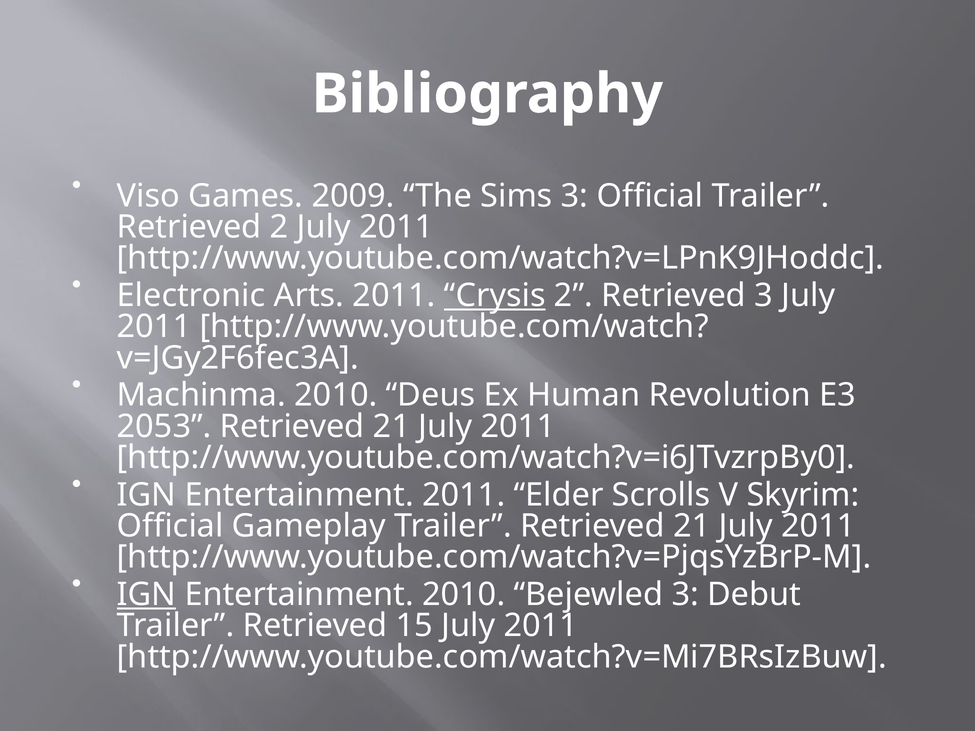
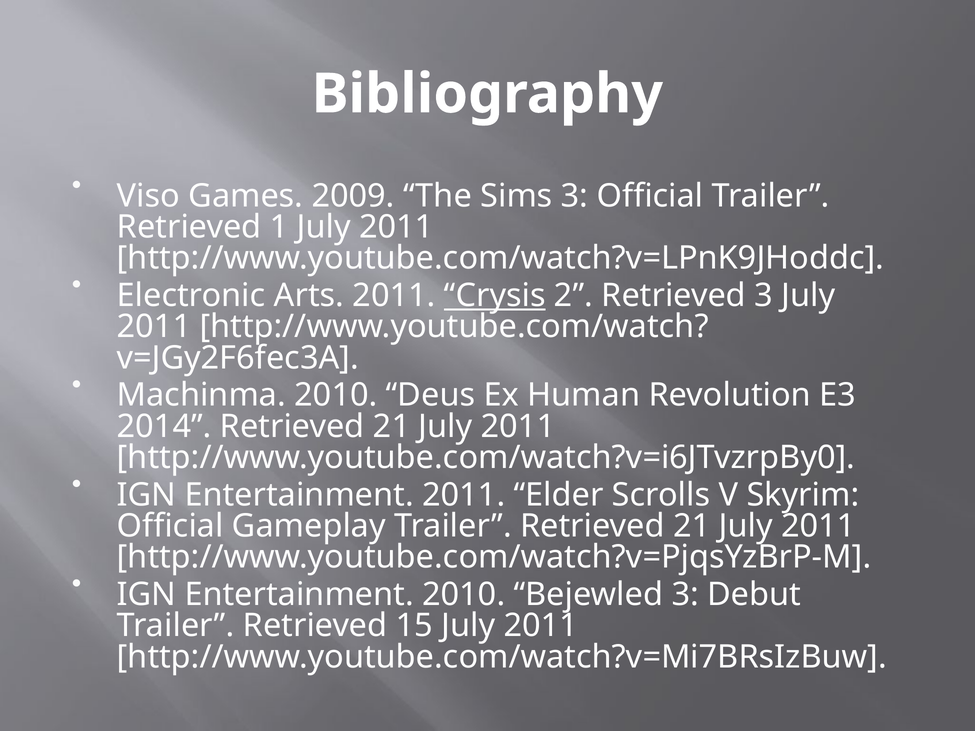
Retrieved 2: 2 -> 1 (279, 227)
2053: 2053 -> 2014 (164, 426)
IGN underline: present -> none (147, 595)
